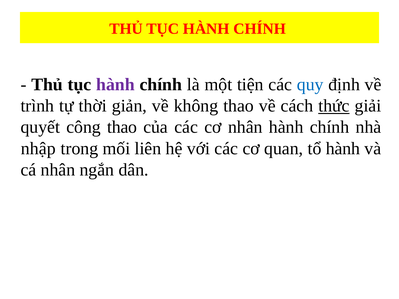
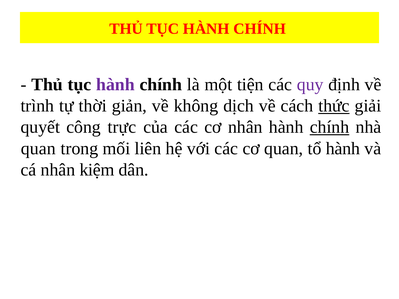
quy colour: blue -> purple (310, 85)
không thao: thao -> dịch (239, 106)
công thao: thao -> trực (122, 127)
chính underline: none -> present (330, 127)
nhập: nhập -> quan (38, 149)
ngắn: ngắn -> kiệm (97, 170)
